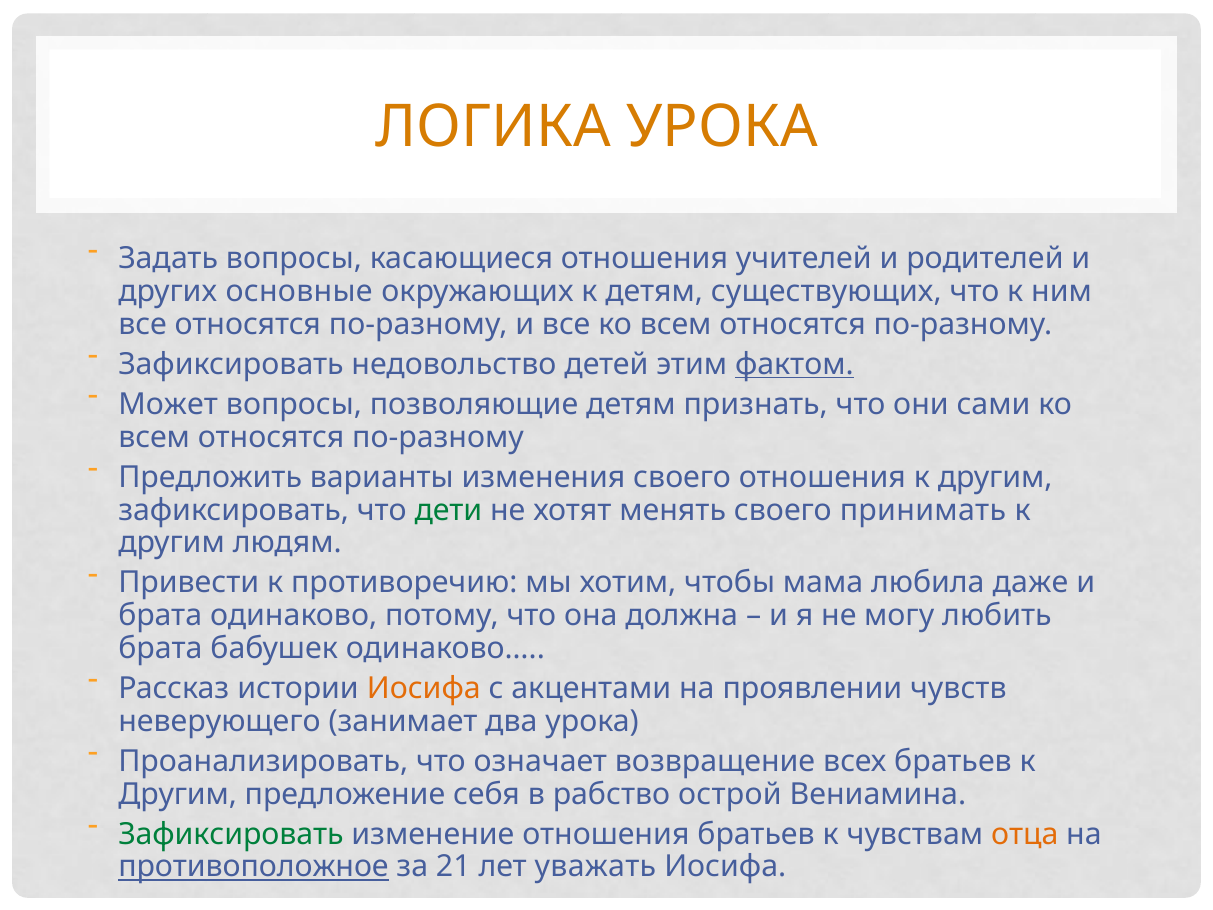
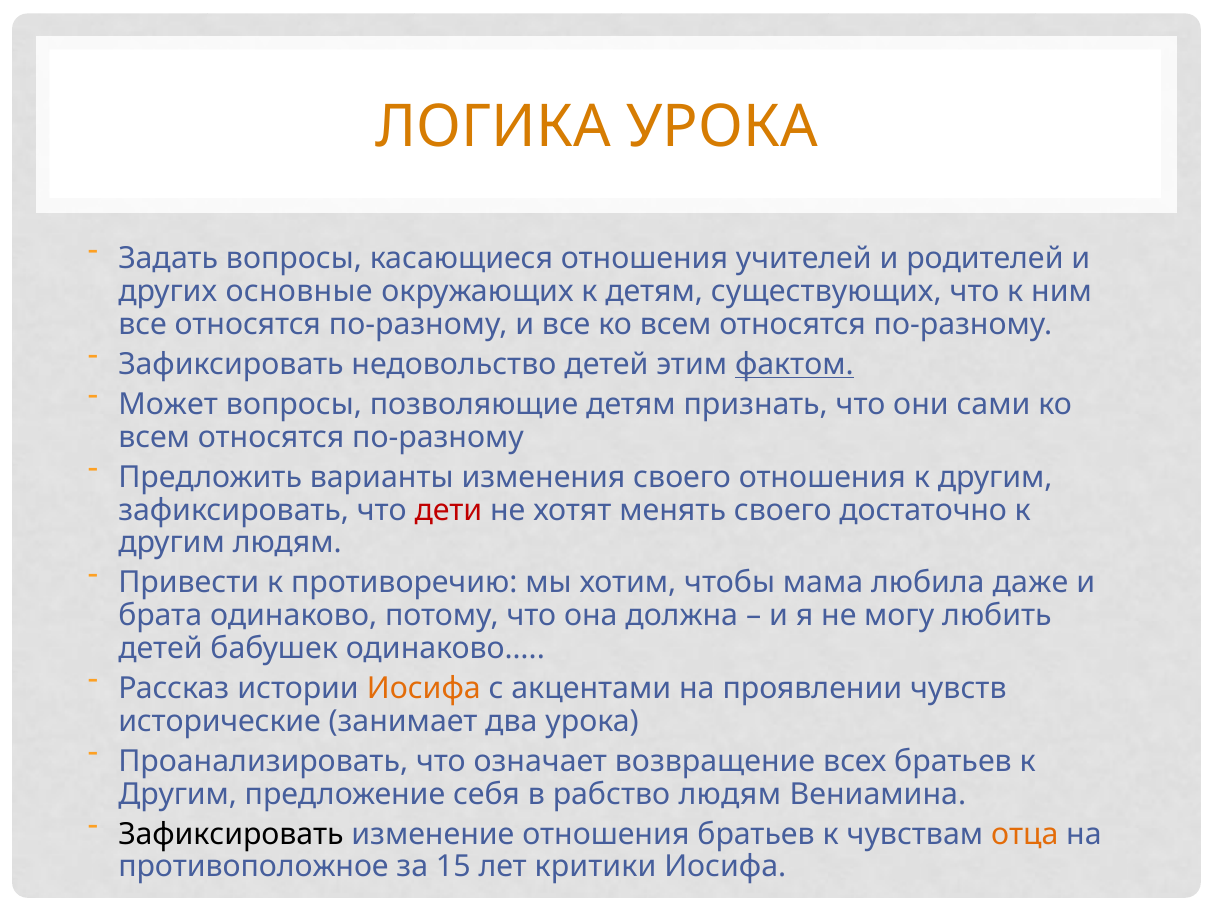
дети colour: green -> red (448, 510)
принимать: принимать -> достаточно (923, 510)
брата: брата -> детей (160, 648)
неверующего: неверующего -> исторические (220, 721)
рабство острой: острой -> людям (730, 794)
Зафиксировать colour: green -> black (231, 834)
противоположное underline: present -> none (253, 867)
21: 21 -> 15 (453, 867)
уважать: уважать -> критики (596, 867)
